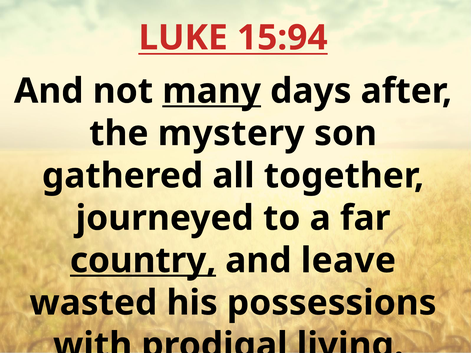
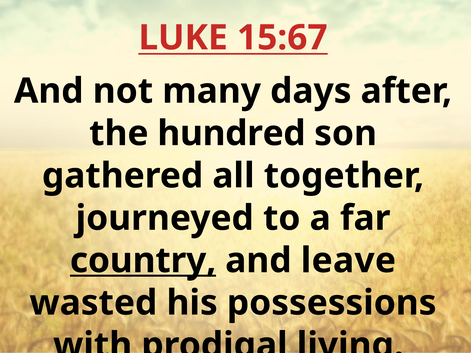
15:94: 15:94 -> 15:67 (282, 38)
many underline: present -> none (212, 91)
mystery: mystery -> hundred (232, 134)
